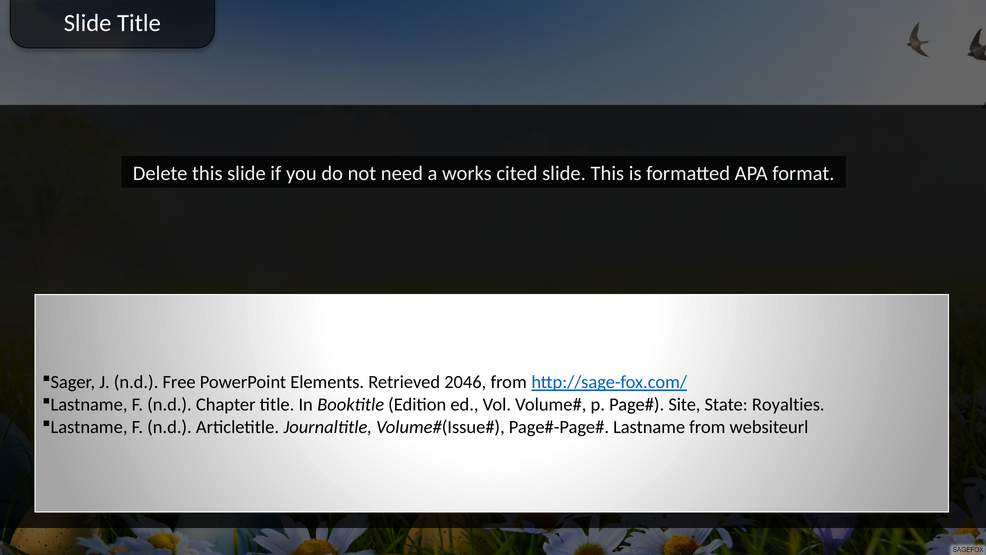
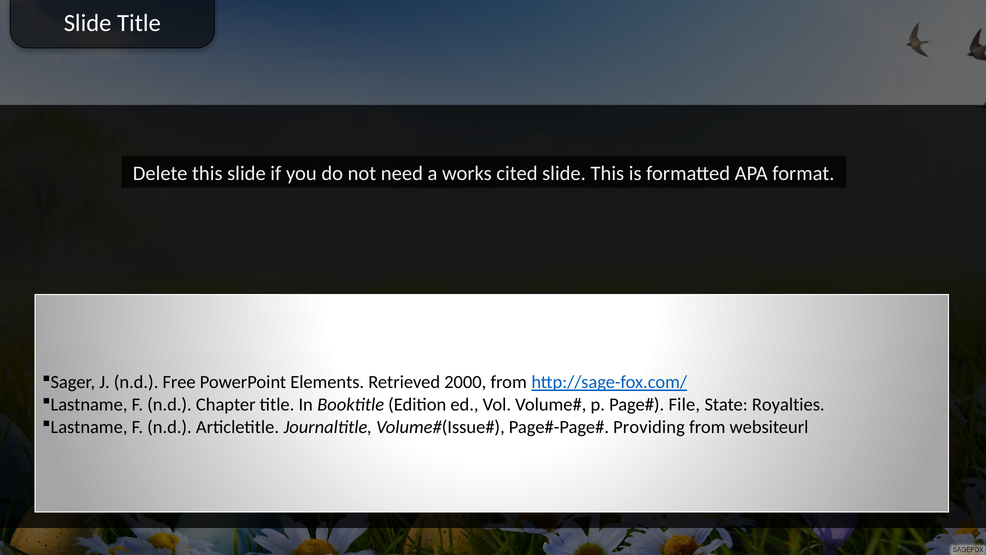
2046: 2046 -> 2000 (465, 382)
Site: Site -> File (684, 404)
Lastname: Lastname -> Providing (649, 427)
